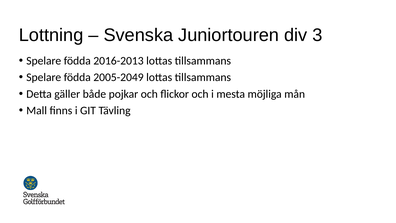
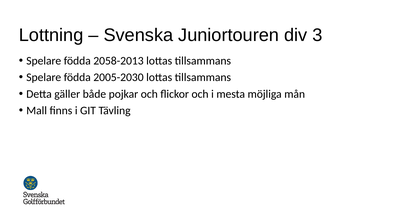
2016-2013: 2016-2013 -> 2058-2013 (118, 61)
2005-2049: 2005-2049 -> 2005-2030 (118, 77)
